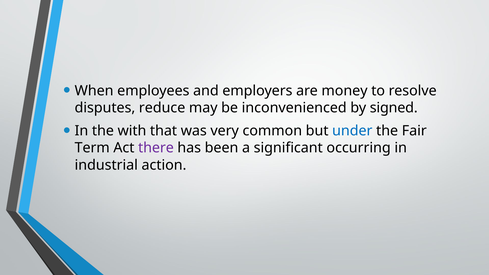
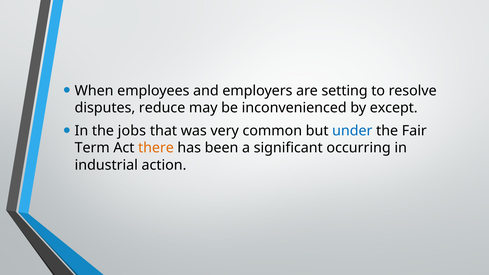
money: money -> setting (345, 91)
signed: signed -> except (394, 108)
with: with -> jobs (132, 131)
there colour: purple -> orange (156, 148)
